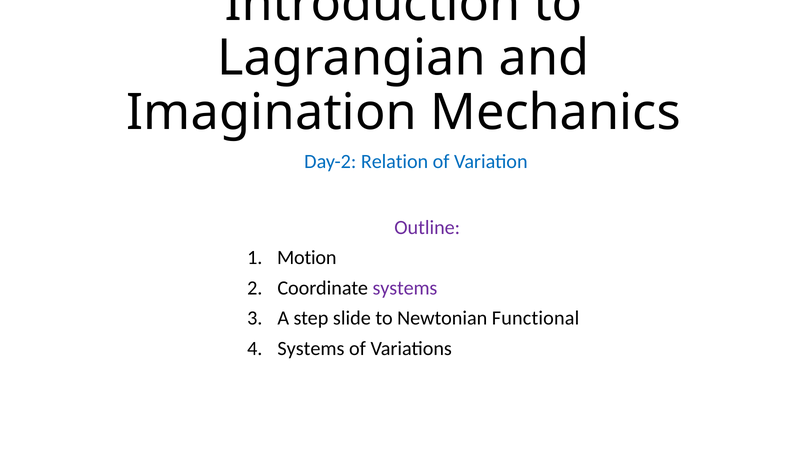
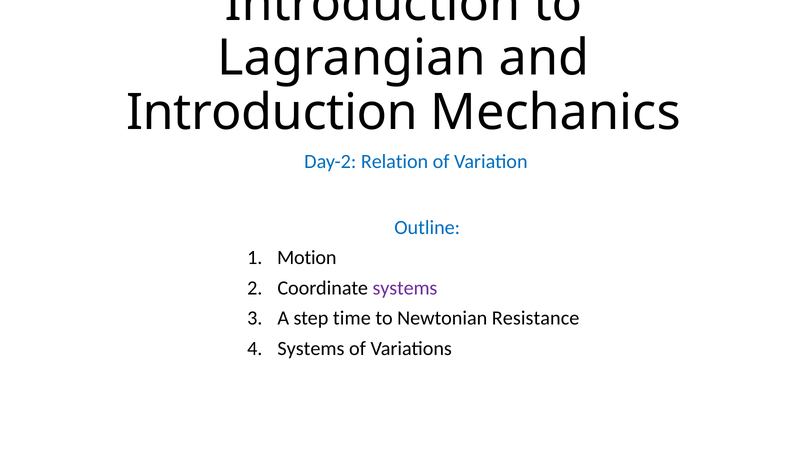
Imagination: Imagination -> Introduction (272, 112)
Outline colour: purple -> blue (427, 228)
slide: slide -> time (352, 318)
Functional: Functional -> Resistance (536, 318)
